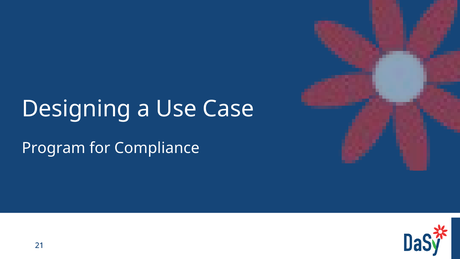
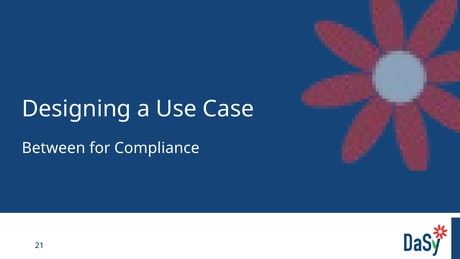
Program: Program -> Between (54, 148)
